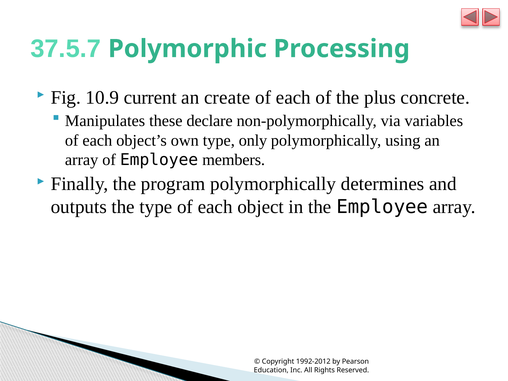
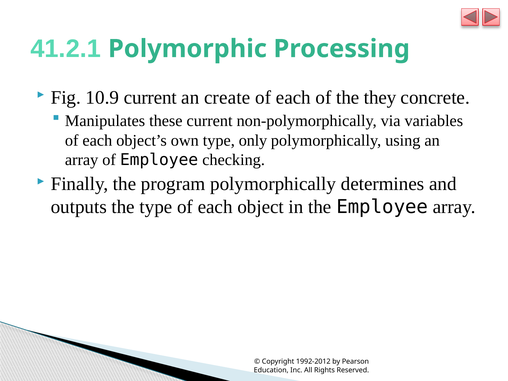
37.5.7: 37.5.7 -> 41.2.1 (66, 49)
plus: plus -> they (380, 98)
these declare: declare -> current (210, 121)
members: members -> checking (234, 160)
